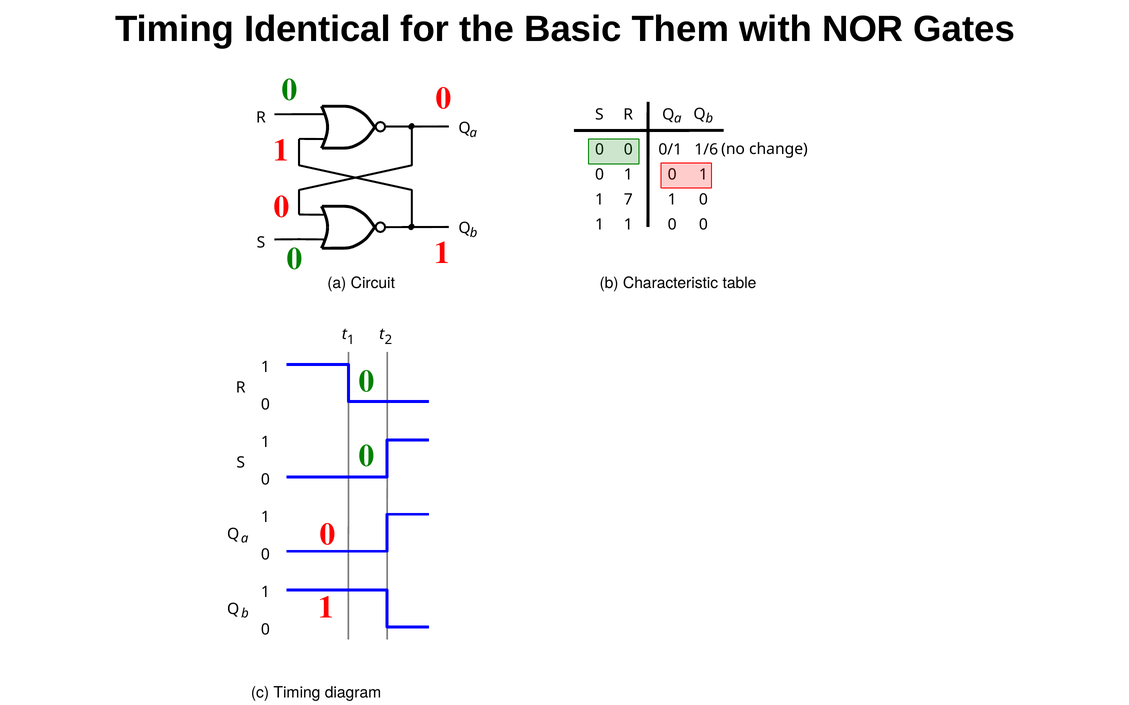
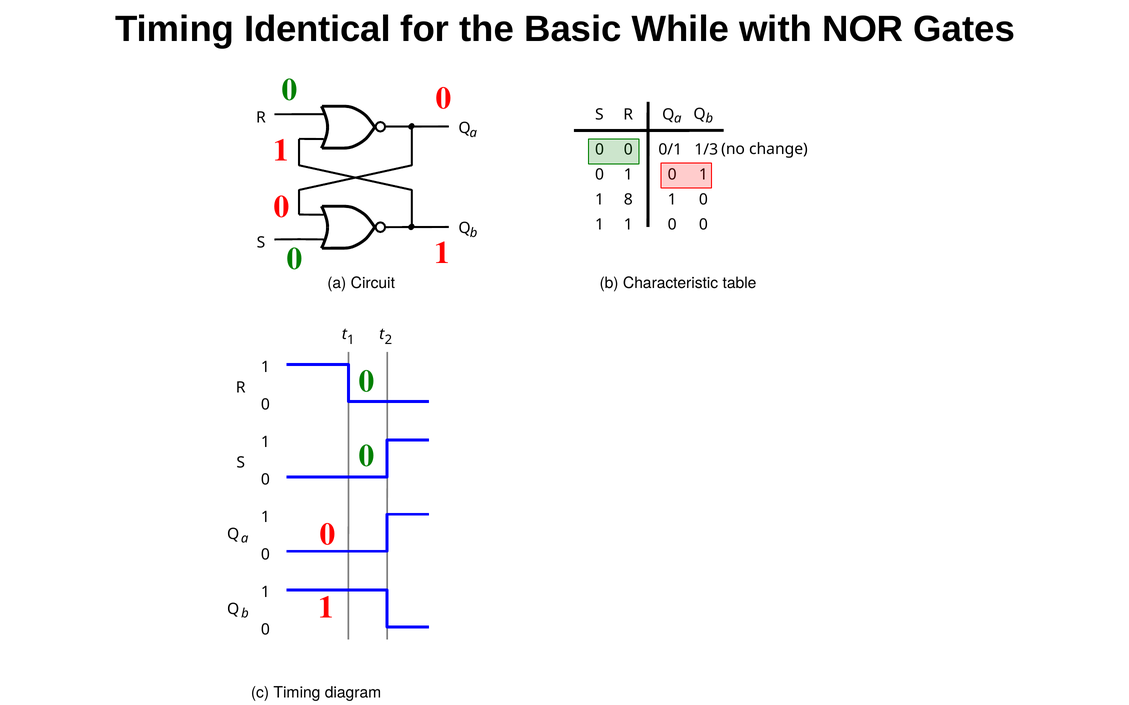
Them: Them -> While (680, 29)
1/6: 1/6 -> 1/3 (706, 150)
1 7: 7 -> 8 (628, 200)
